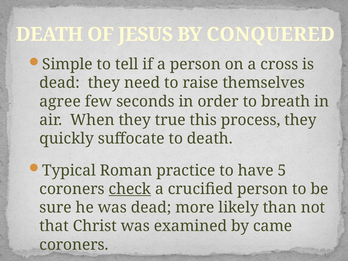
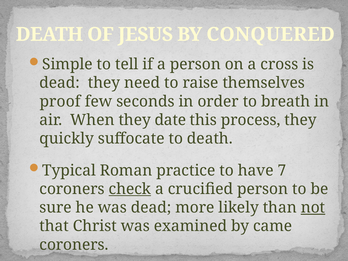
agree: agree -> proof (60, 101)
true: true -> date (170, 120)
5: 5 -> 7 (282, 170)
not underline: none -> present (313, 208)
